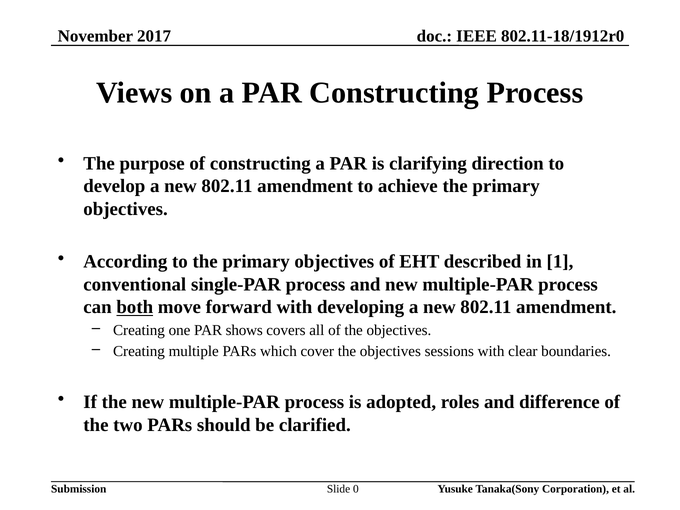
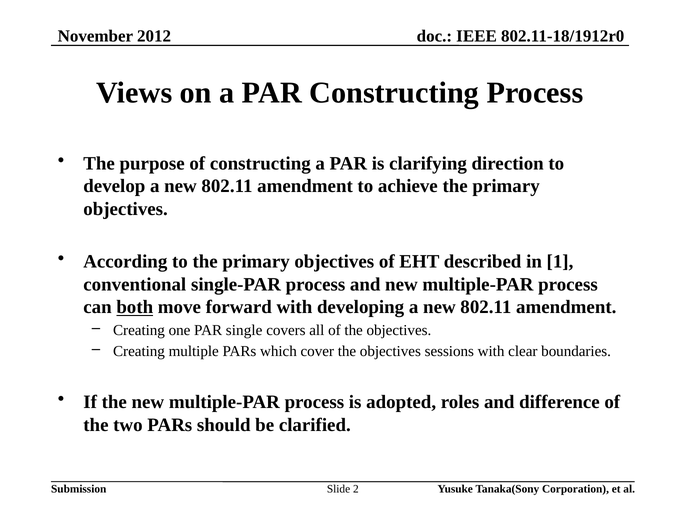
2017: 2017 -> 2012 (154, 36)
shows: shows -> single (244, 330)
0: 0 -> 2 (356, 489)
